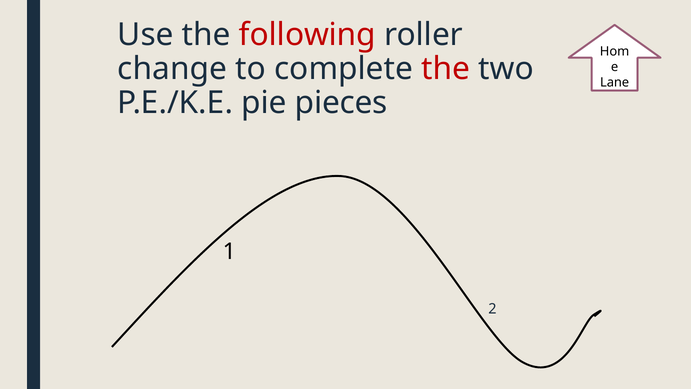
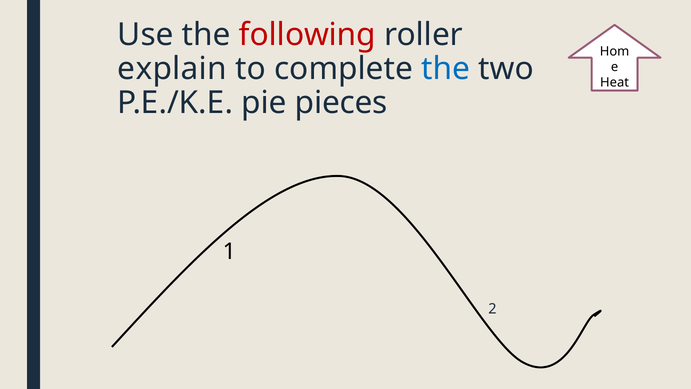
change: change -> explain (172, 69)
the colour: red -> blue (446, 69)
Lane: Lane -> Heat (615, 82)
